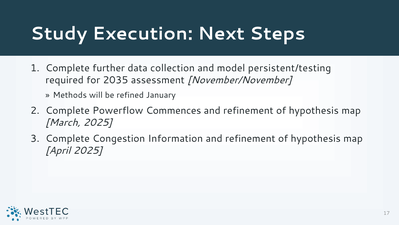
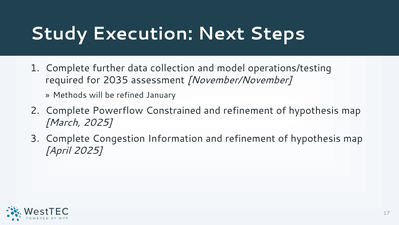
persistent/testing: persistent/testing -> operations/testing (290, 68)
Commences: Commences -> Constrained (174, 110)
